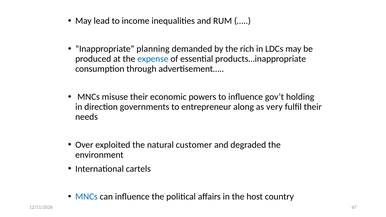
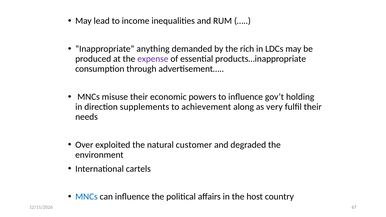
planning: planning -> anything (153, 49)
expense colour: blue -> purple (153, 59)
governments: governments -> supplements (145, 107)
entrepreneur: entrepreneur -> achievement (206, 107)
